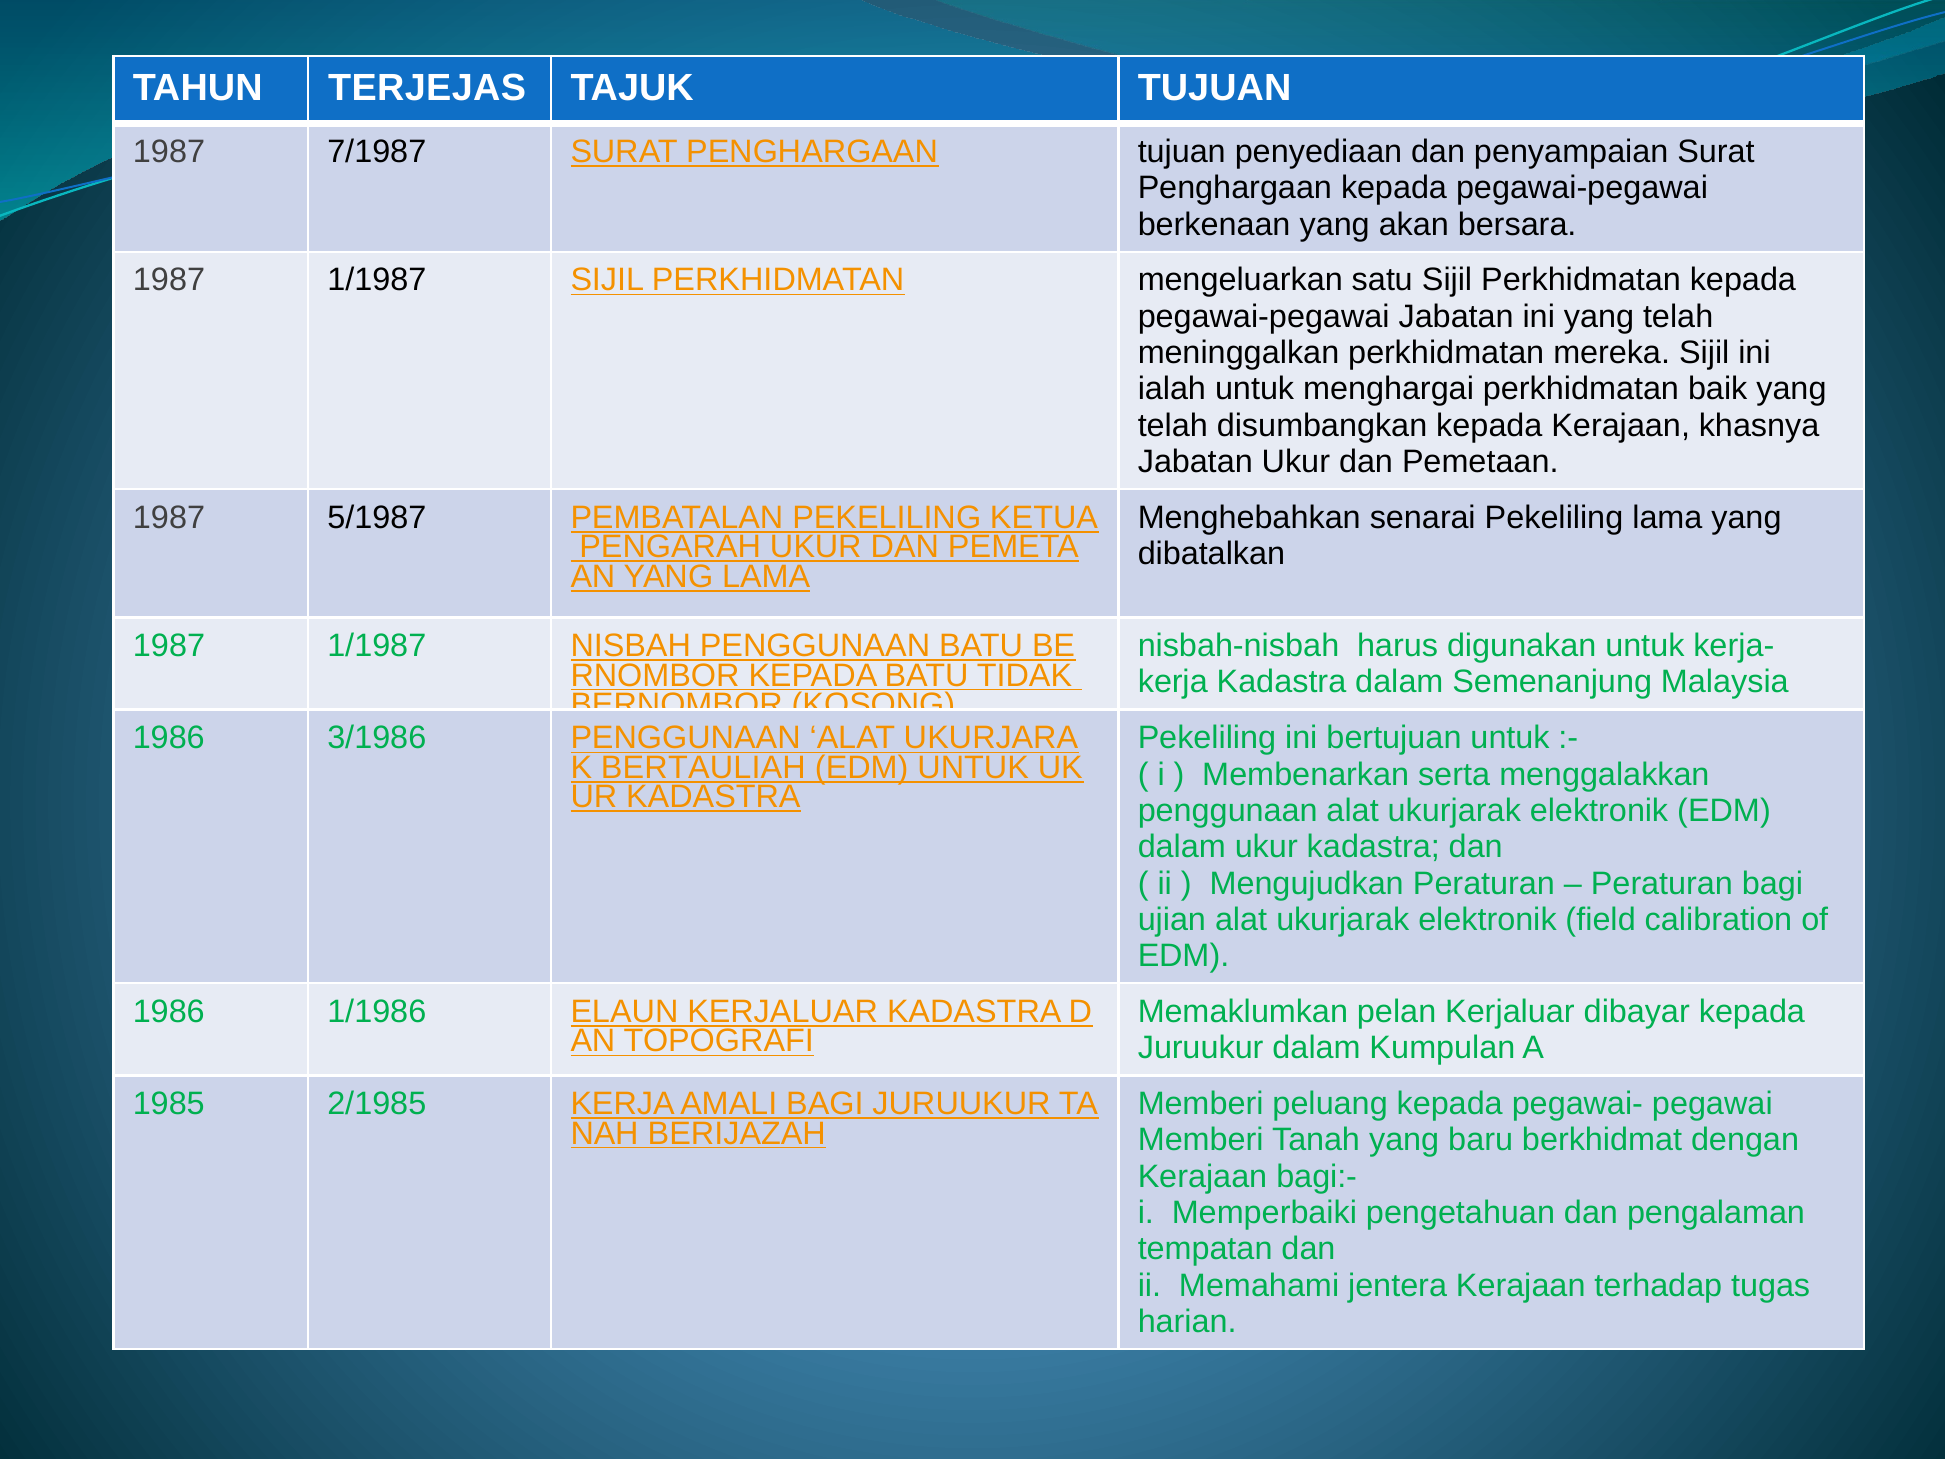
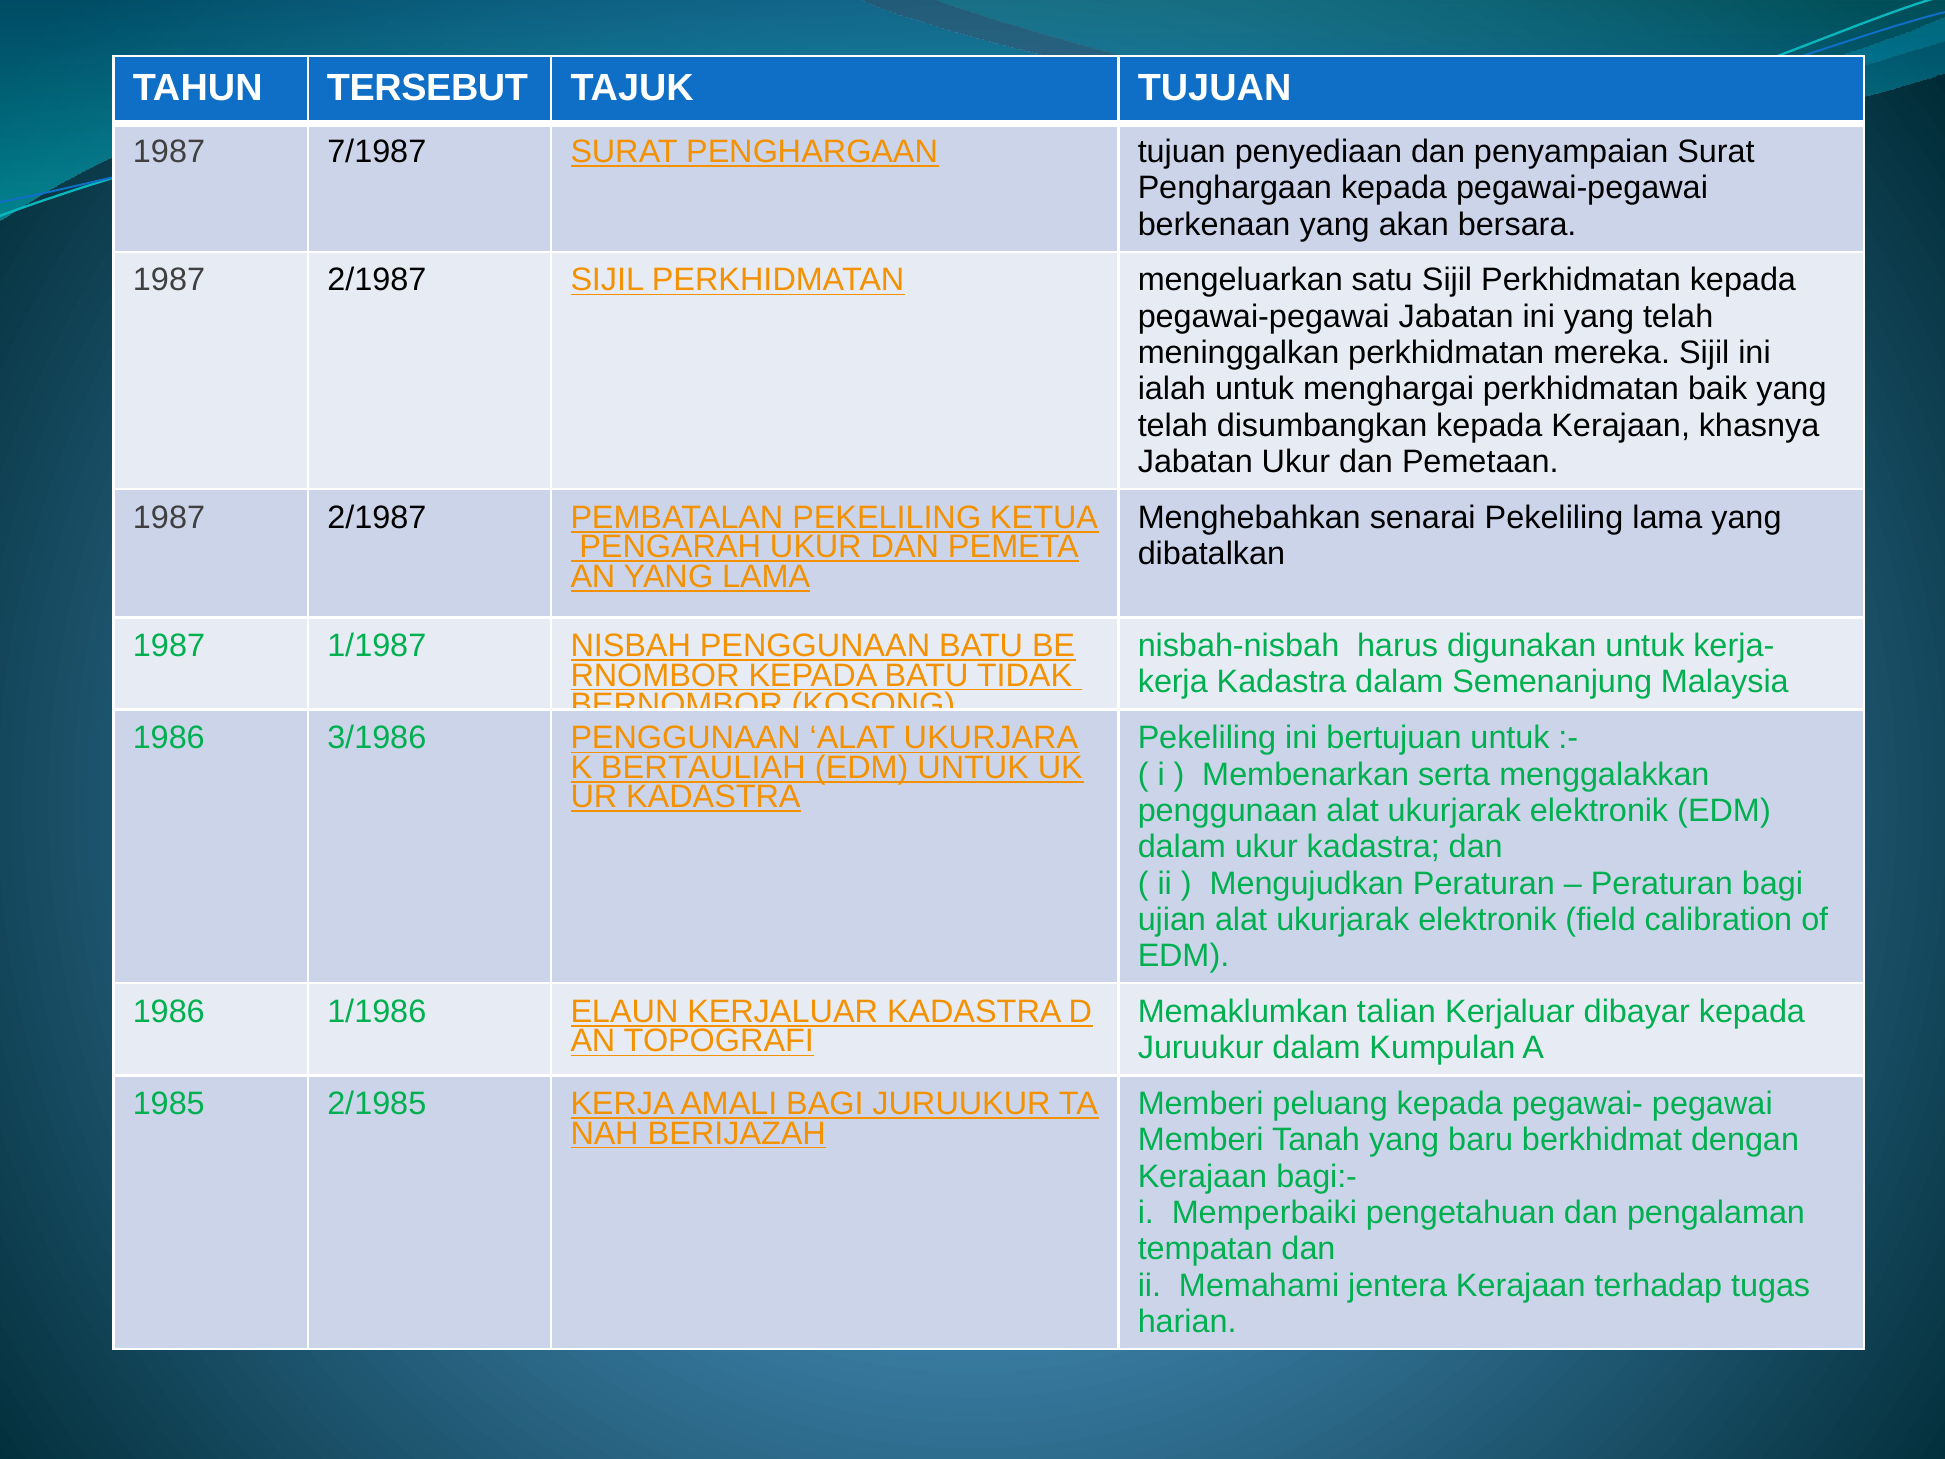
TERJEJAS: TERJEJAS -> TERSEBUT (427, 88)
1/1987: 1/1987 -> 2/1987 (377, 280)
5/1987: 5/1987 -> 2/1987 (377, 517)
pelan: pelan -> talian (1396, 1012)
